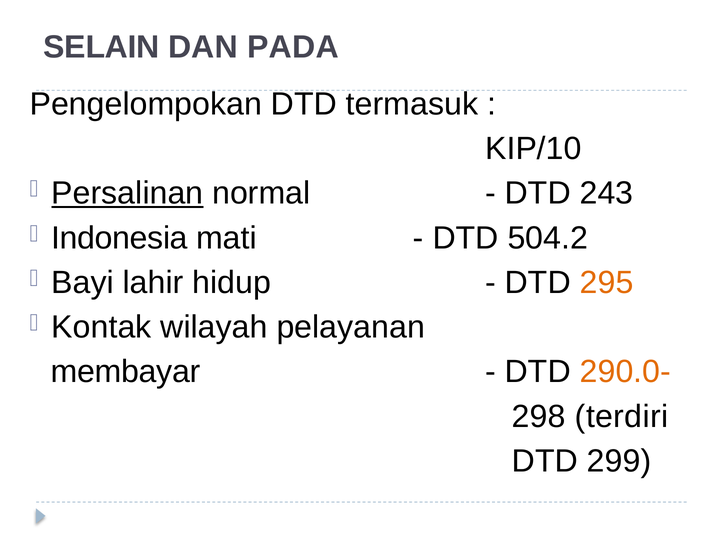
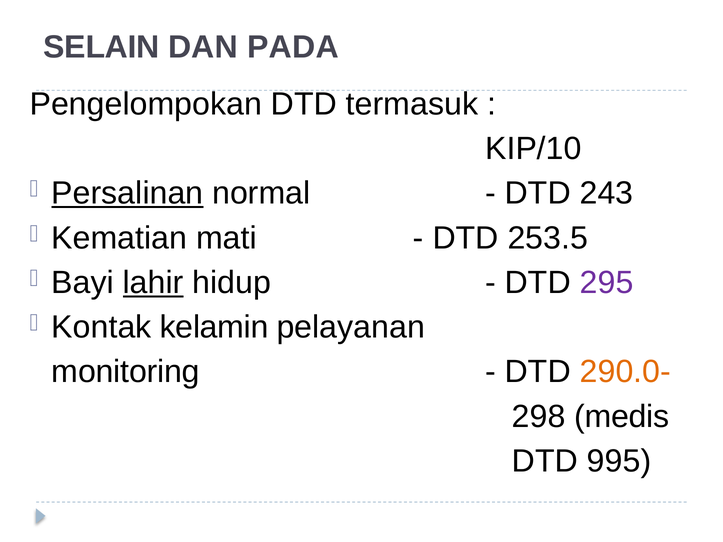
Indonesia: Indonesia -> Kematian (119, 238)
504.2: 504.2 -> 253.5 (548, 238)
lahir underline: none -> present (153, 283)
295 colour: orange -> purple (607, 283)
wilayah: wilayah -> kelamin (214, 327)
membayar: membayar -> monitoring (126, 372)
terdiri: terdiri -> medis (622, 417)
299: 299 -> 995 (619, 461)
